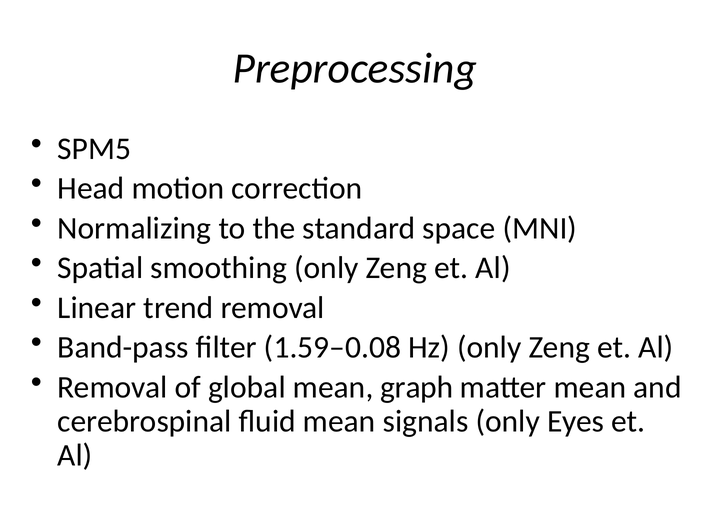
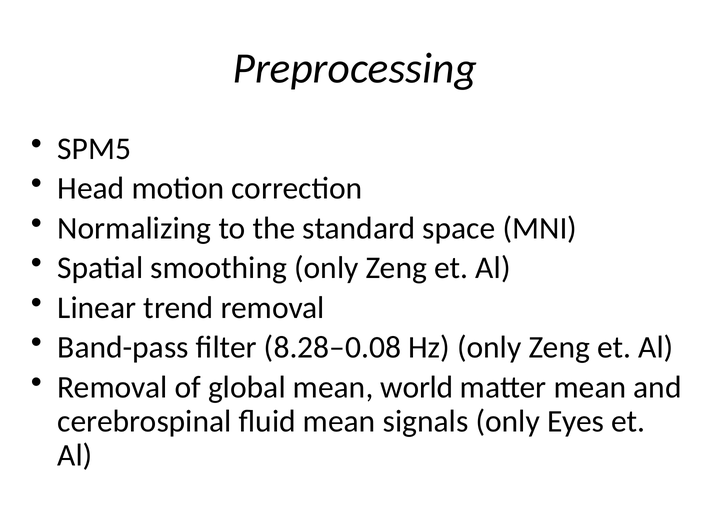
1.59–0.08: 1.59–0.08 -> 8.28–0.08 (333, 348)
graph: graph -> world (417, 388)
